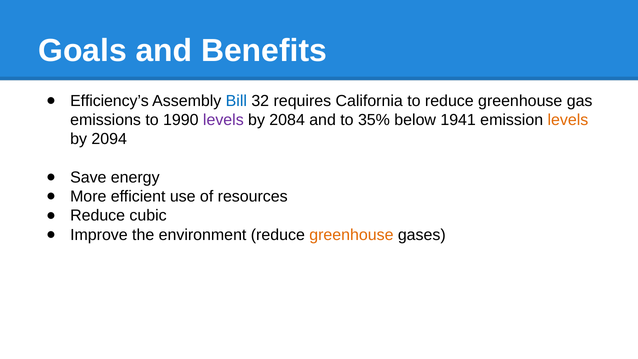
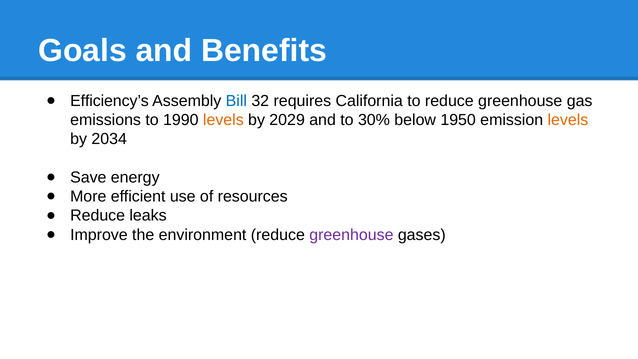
levels colour: purple -> orange (223, 120)
2084: 2084 -> 2029 (287, 120)
35%: 35% -> 30% (374, 120)
1941: 1941 -> 1950 (458, 120)
2094: 2094 -> 2034 (109, 139)
cubic: cubic -> leaks (148, 216)
greenhouse colour: orange -> purple (351, 235)
